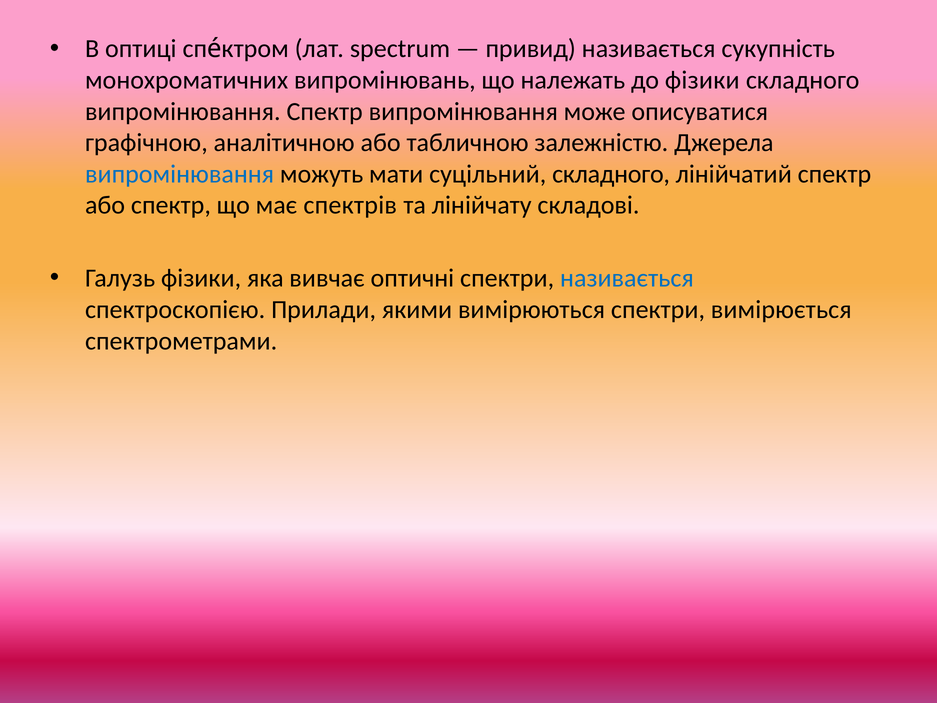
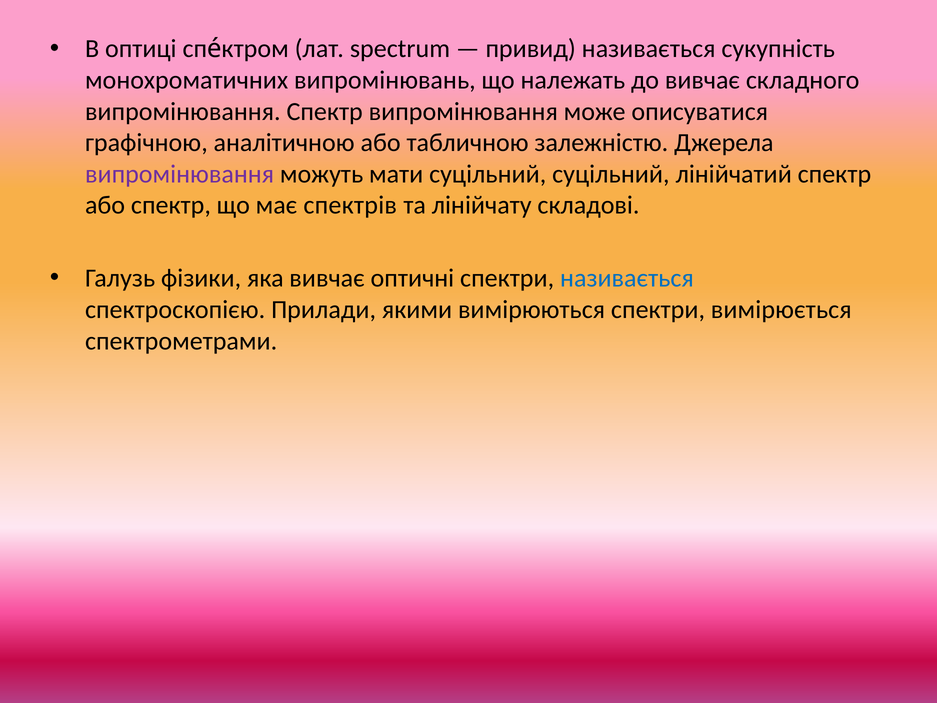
до фізики: фізики -> вивчає (702, 80)
випромінювання colour: blue -> purple (180, 174)
суцільний складного: складного -> суцільний (611, 174)
